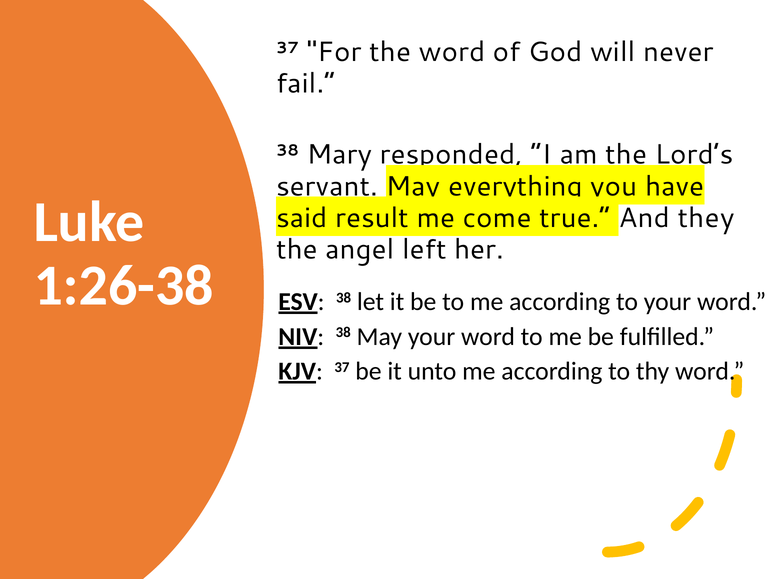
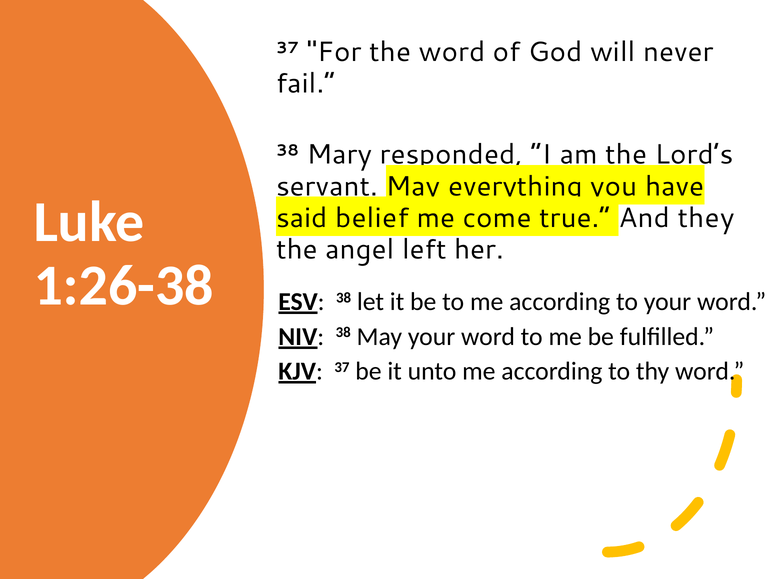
result: result -> belief (372, 218)
